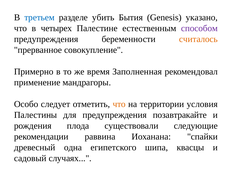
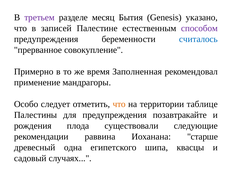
третьем colour: blue -> purple (39, 17)
убить: убить -> месяц (103, 17)
четырех: четырех -> записей (56, 28)
считалось colour: orange -> blue (198, 39)
условия: условия -> таблице (202, 104)
спайки: спайки -> старше (203, 137)
